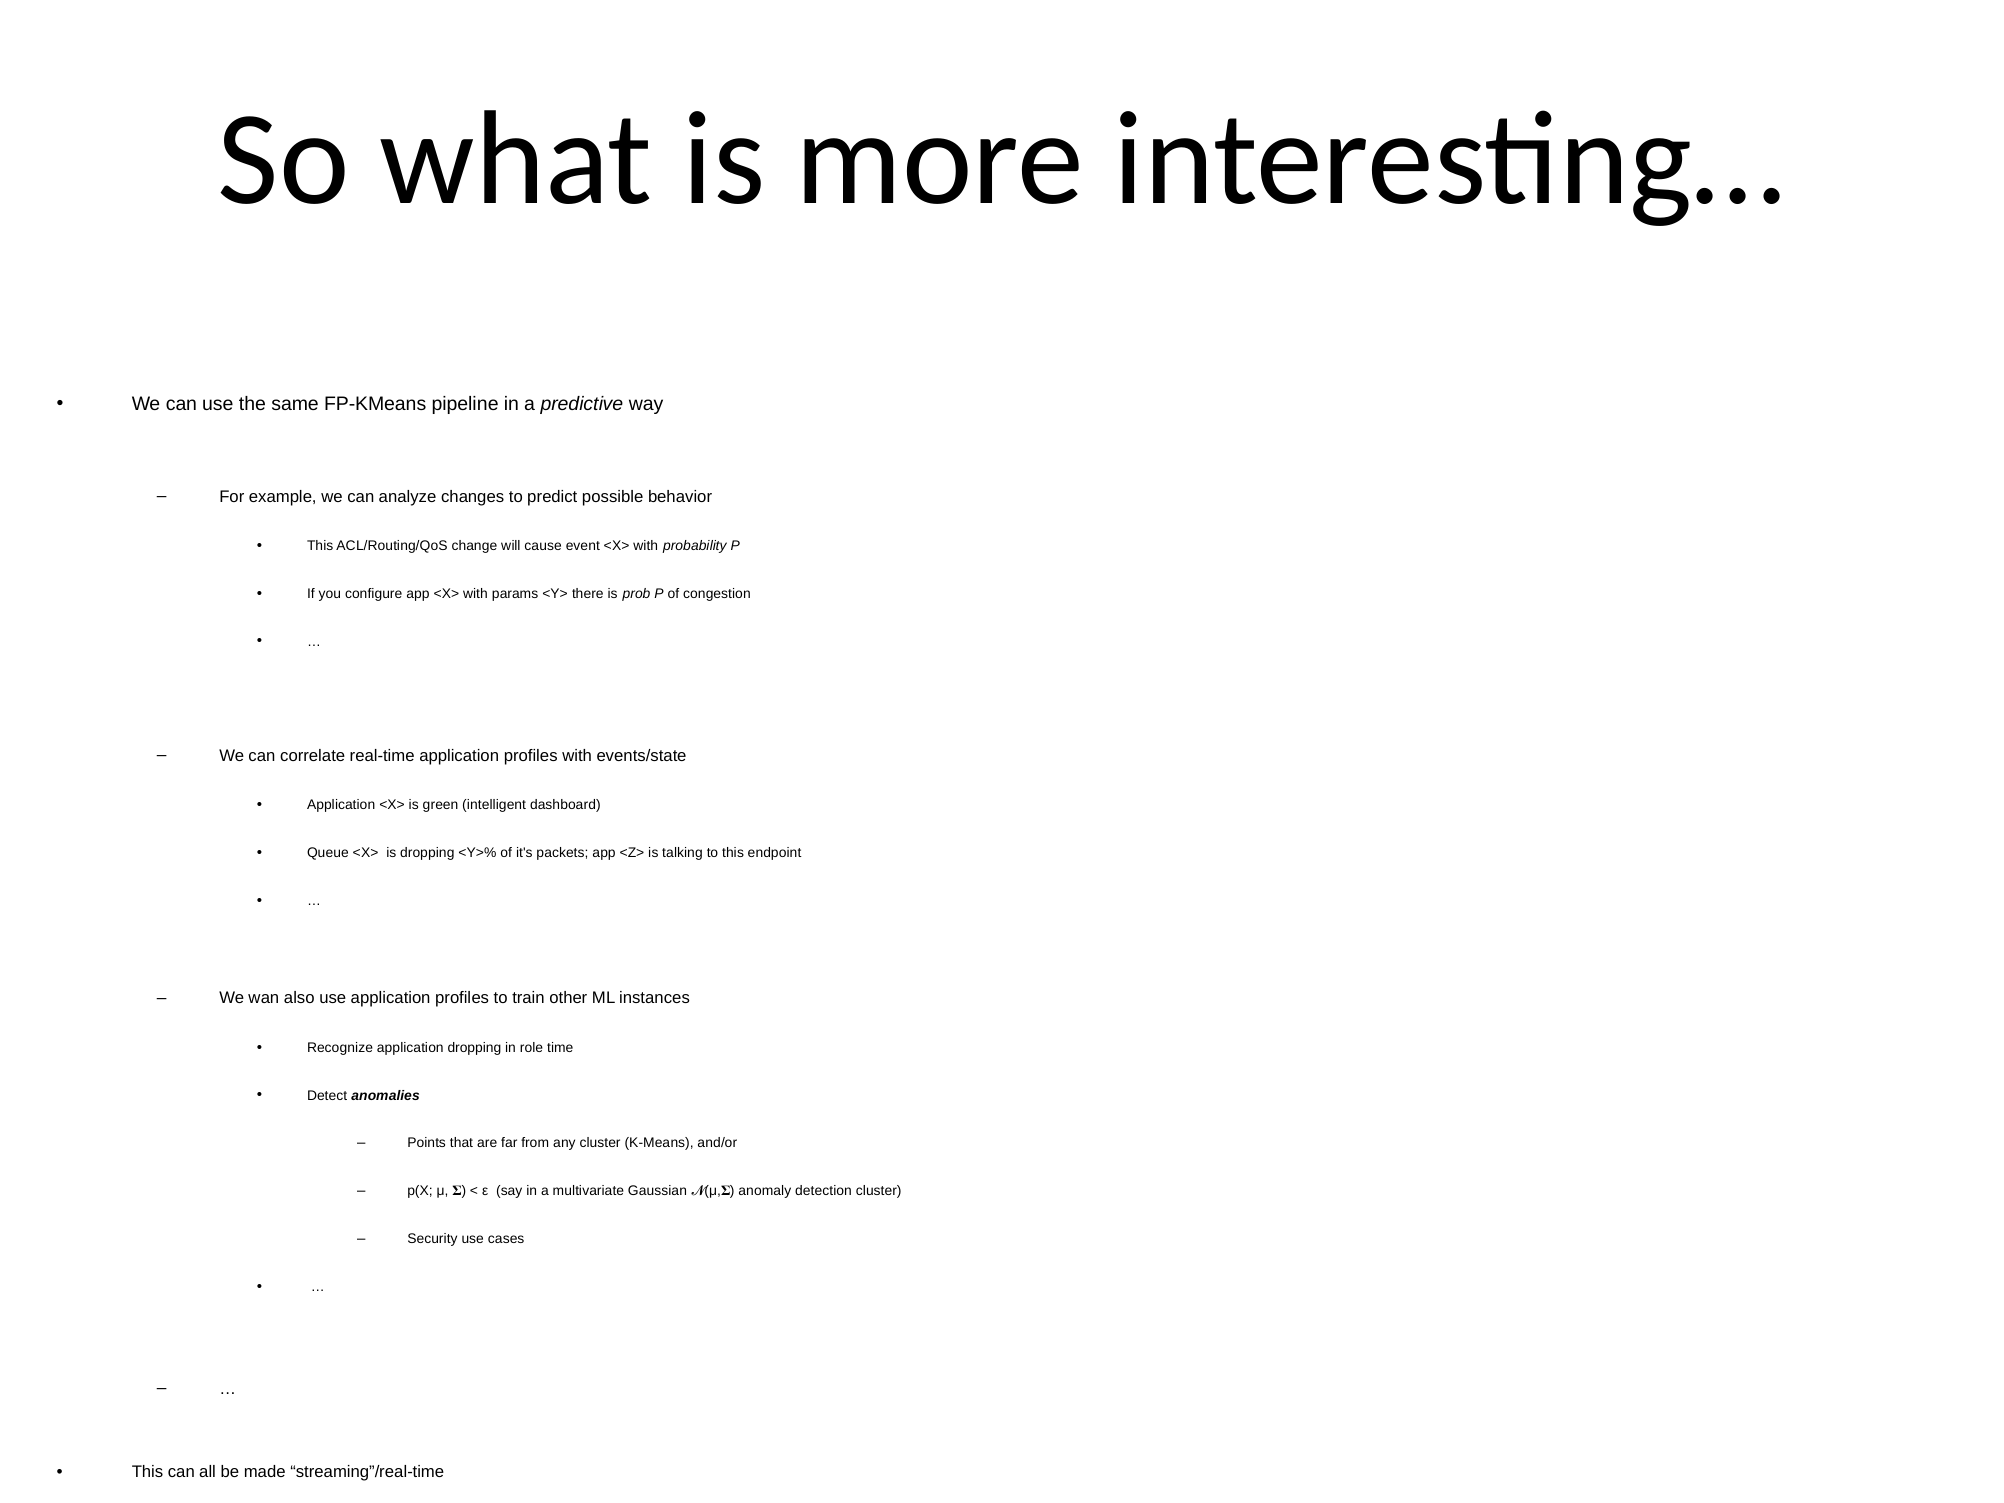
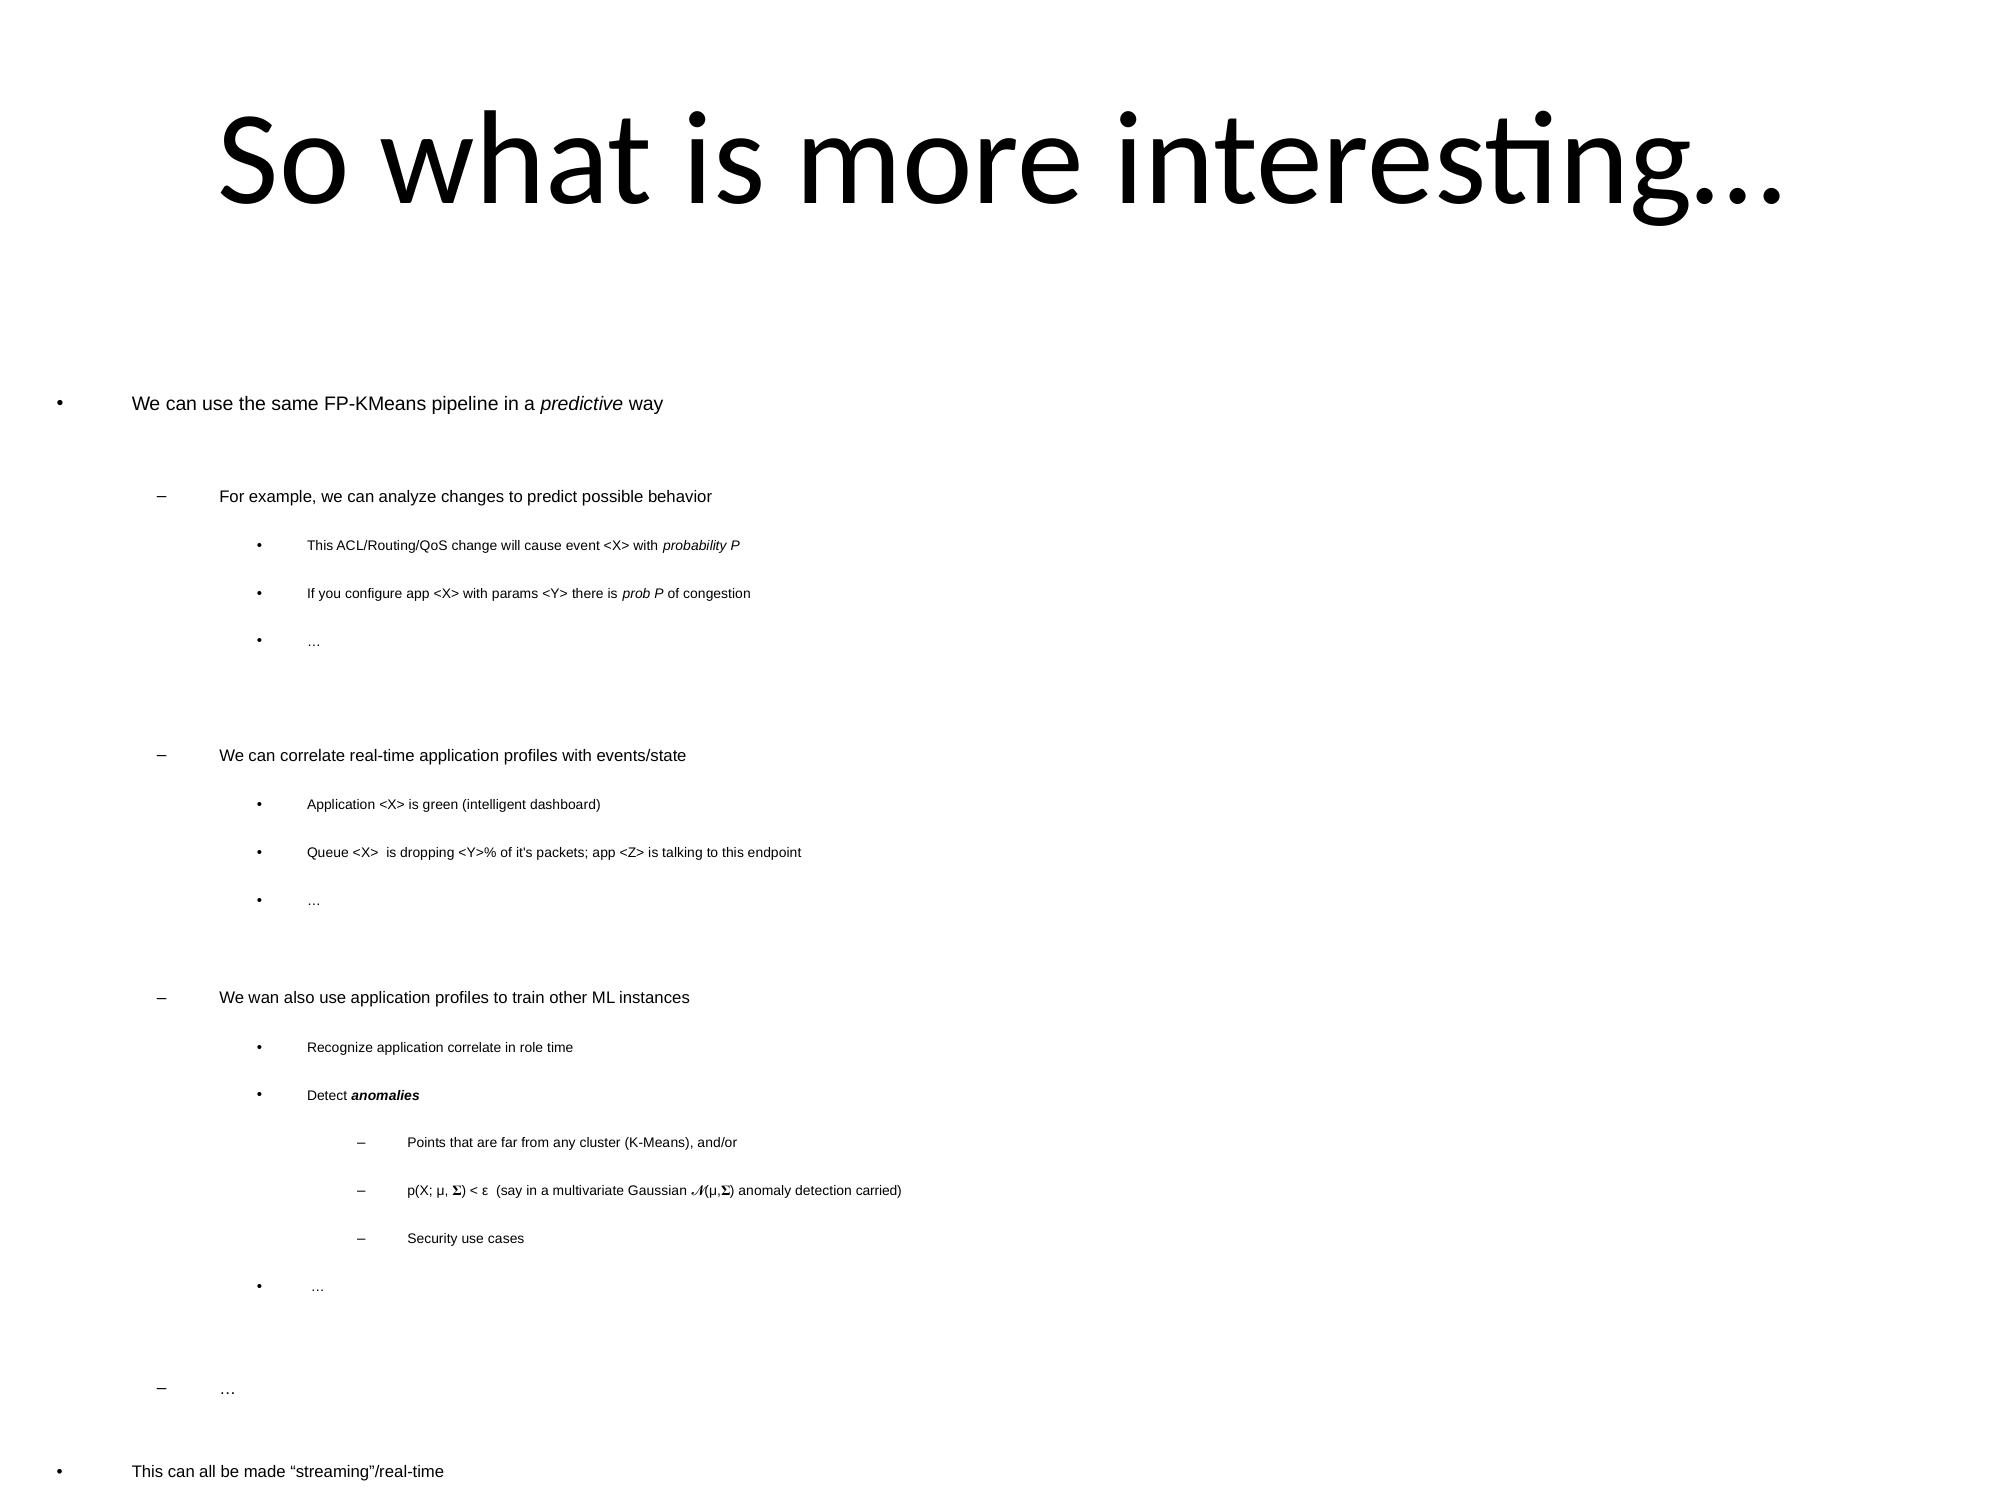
application dropping: dropping -> correlate (474, 1048)
detection cluster: cluster -> carried (879, 1191)
